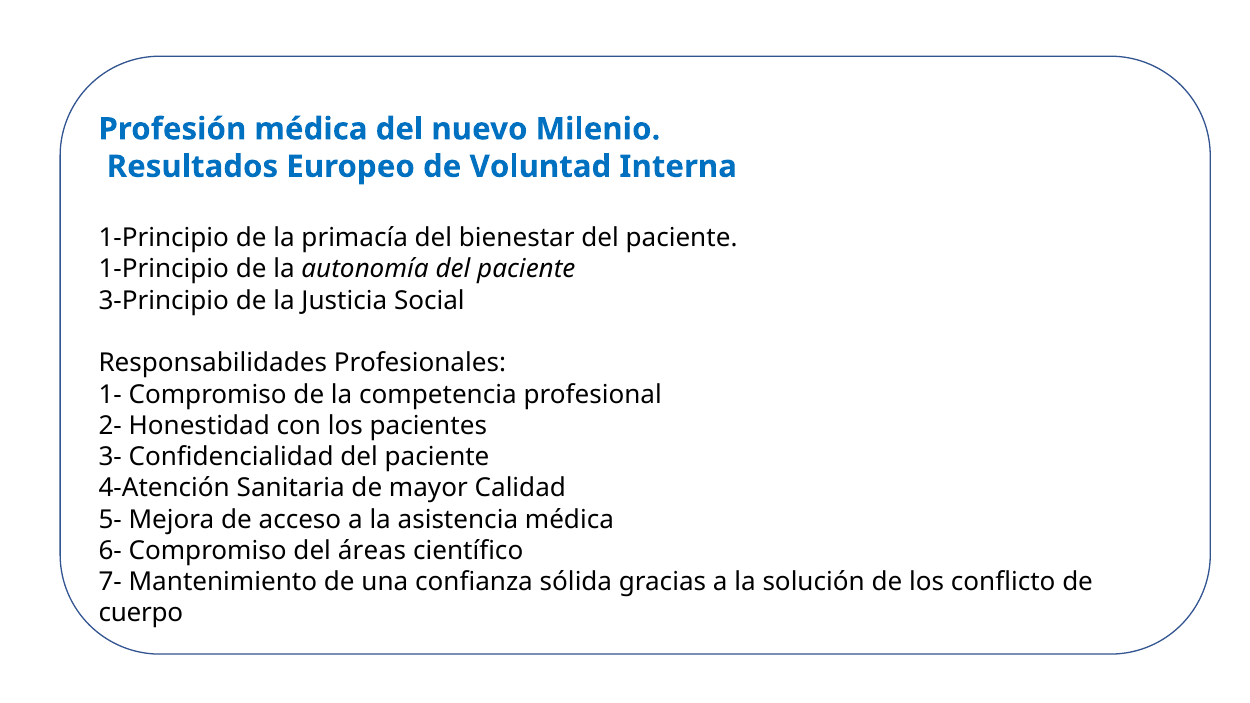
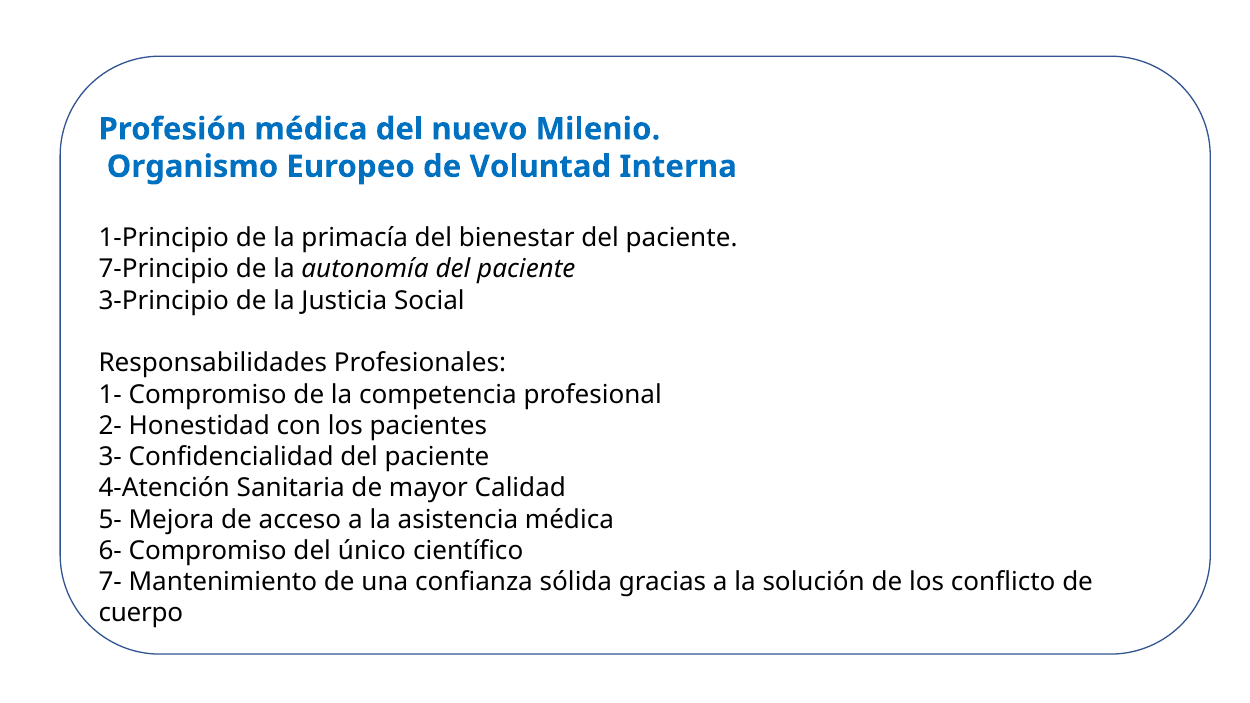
Resultados: Resultados -> Organismo (192, 167)
1-Principio: 1-Principio -> 7-Principio (164, 269)
áreas: áreas -> único (372, 551)
